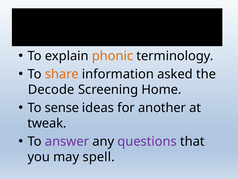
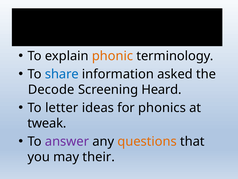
share colour: orange -> blue (62, 74)
Home: Home -> Heard (161, 89)
sense: sense -> letter (62, 108)
another: another -> phonics (162, 108)
questions colour: purple -> orange (147, 141)
spell: spell -> their (99, 157)
